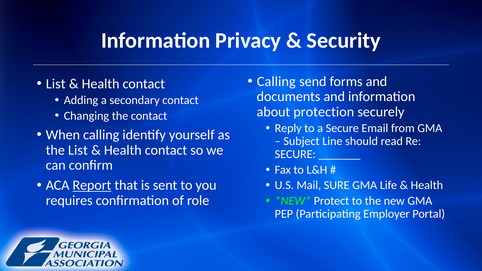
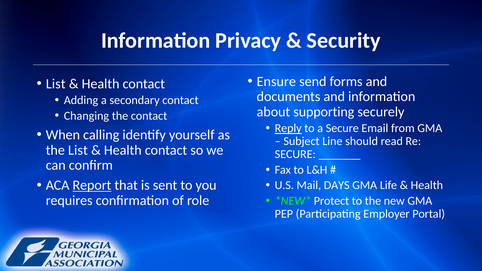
Calling: Calling -> Ensure (276, 81)
protection: protection -> supporting (324, 112)
Reply underline: none -> present (288, 128)
SURE: SURE -> DAYS (337, 185)
